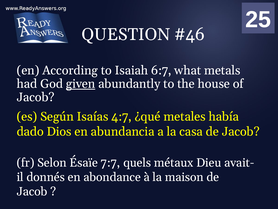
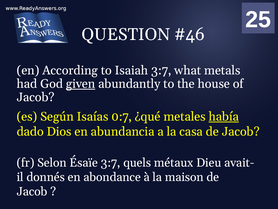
Isaiah 6:7: 6:7 -> 3:7 (161, 70)
4:7: 4:7 -> 0:7 (122, 116)
había underline: none -> present (224, 116)
Ésaïe 7:7: 7:7 -> 3:7 (110, 162)
